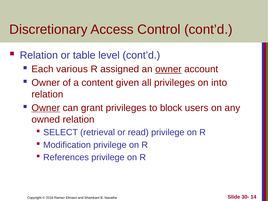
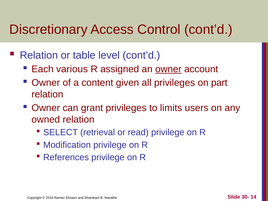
into: into -> part (219, 83)
Owner underline: present -> none (46, 108)
block: block -> limits (171, 108)
